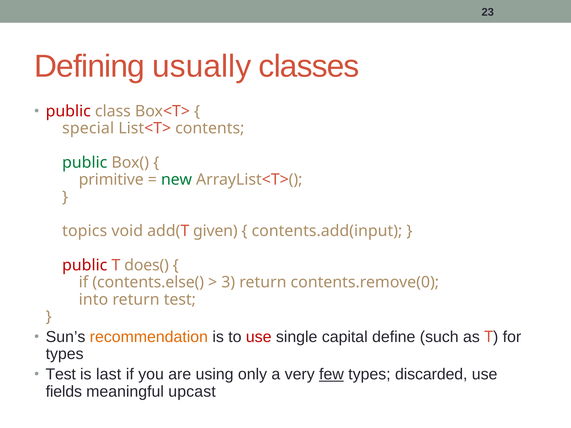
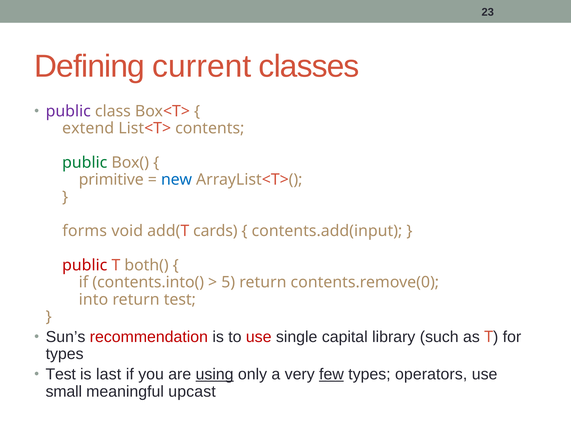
usually: usually -> current (202, 66)
public colour: red -> purple (68, 111)
special: special -> extend (88, 128)
new colour: green -> blue (177, 180)
topics: topics -> forms (85, 231)
given: given -> cards (215, 231)
does(: does( -> both( (146, 265)
contents.else(: contents.else( -> contents.into( (148, 283)
3: 3 -> 5 (228, 283)
recommendation colour: orange -> red (149, 337)
define: define -> library (394, 337)
using underline: none -> present (215, 375)
discarded: discarded -> operators (431, 375)
fields: fields -> small (64, 392)
